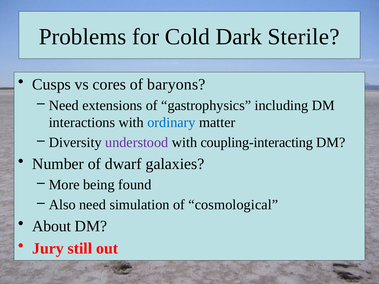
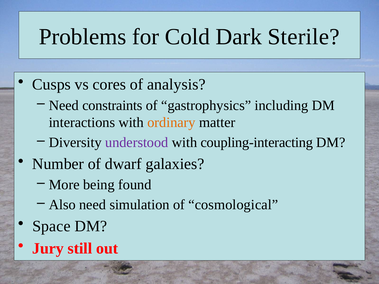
baryons: baryons -> analysis (176, 85)
extensions: extensions -> constraints (112, 105)
ordinary colour: blue -> orange (171, 123)
About: About -> Space (51, 226)
